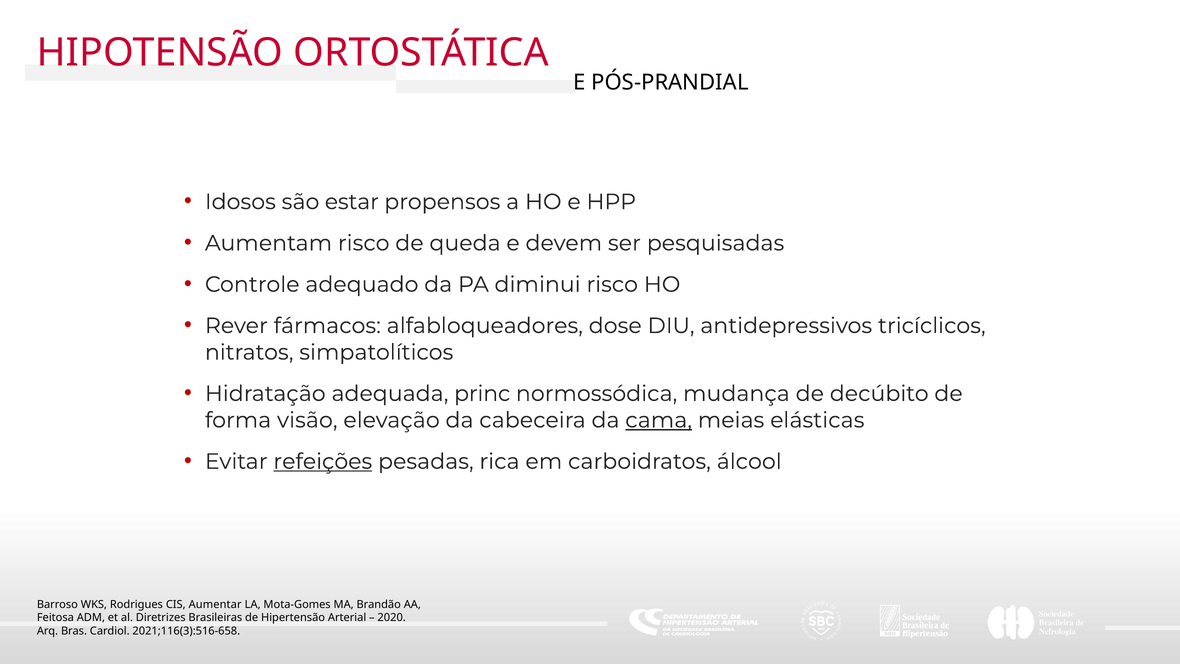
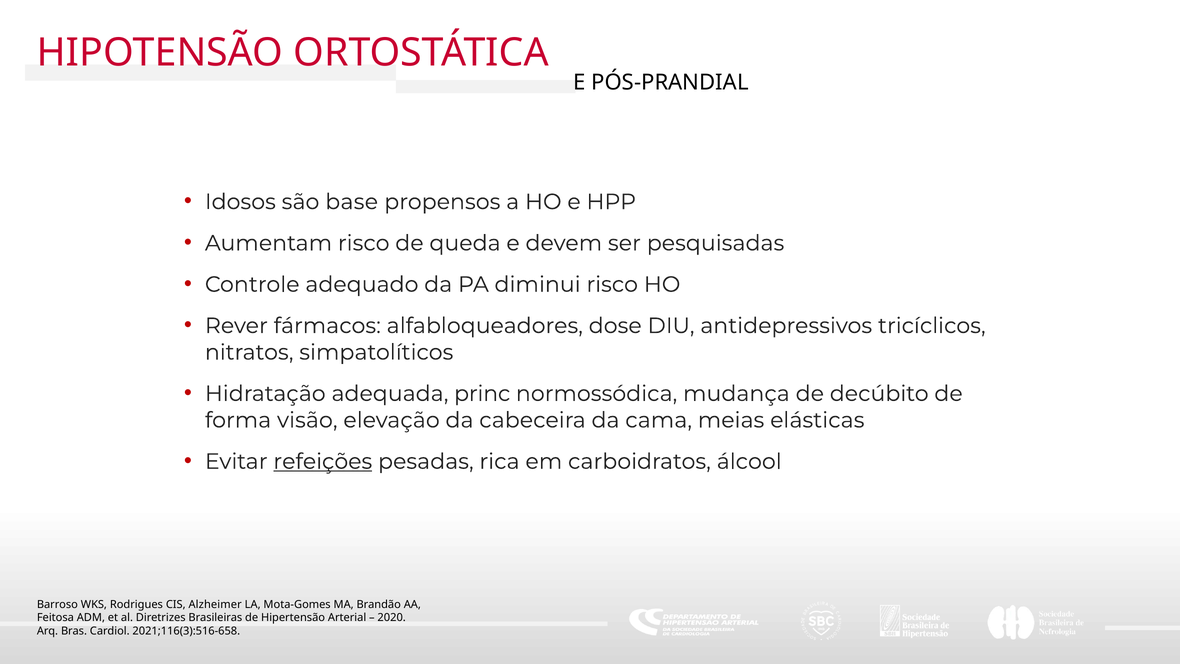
estar: estar -> base (352, 202)
cama underline: present -> none (659, 420)
Aumentar: Aumentar -> Alzheimer (215, 604)
